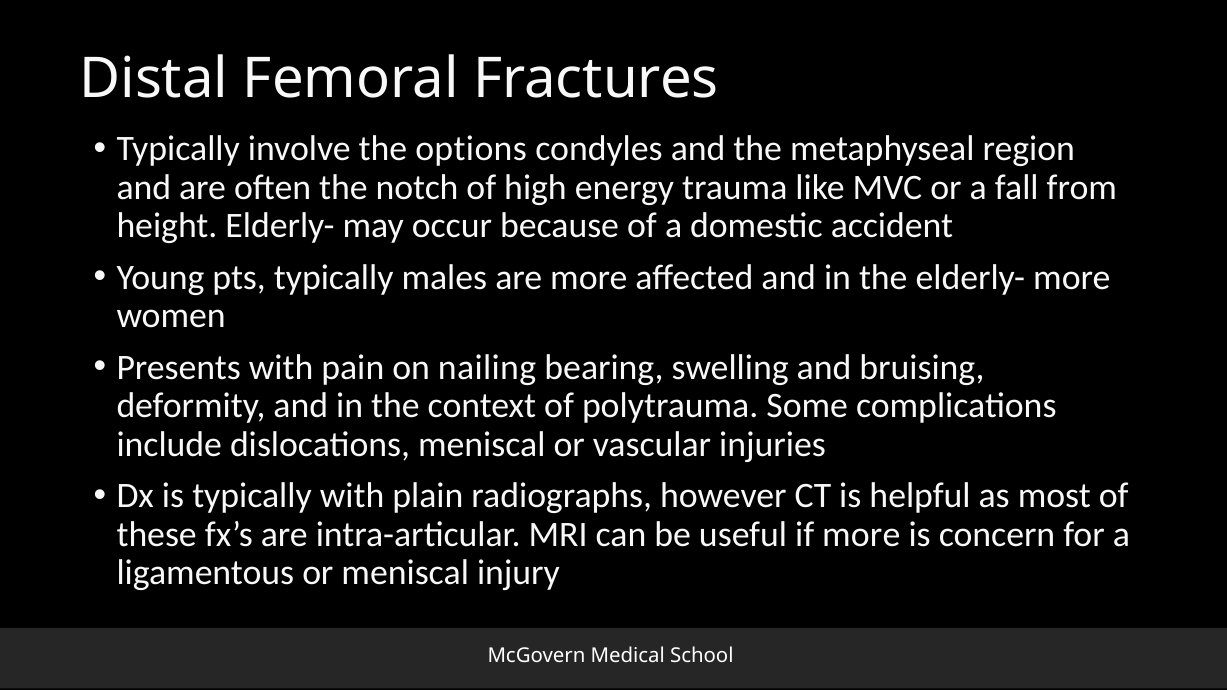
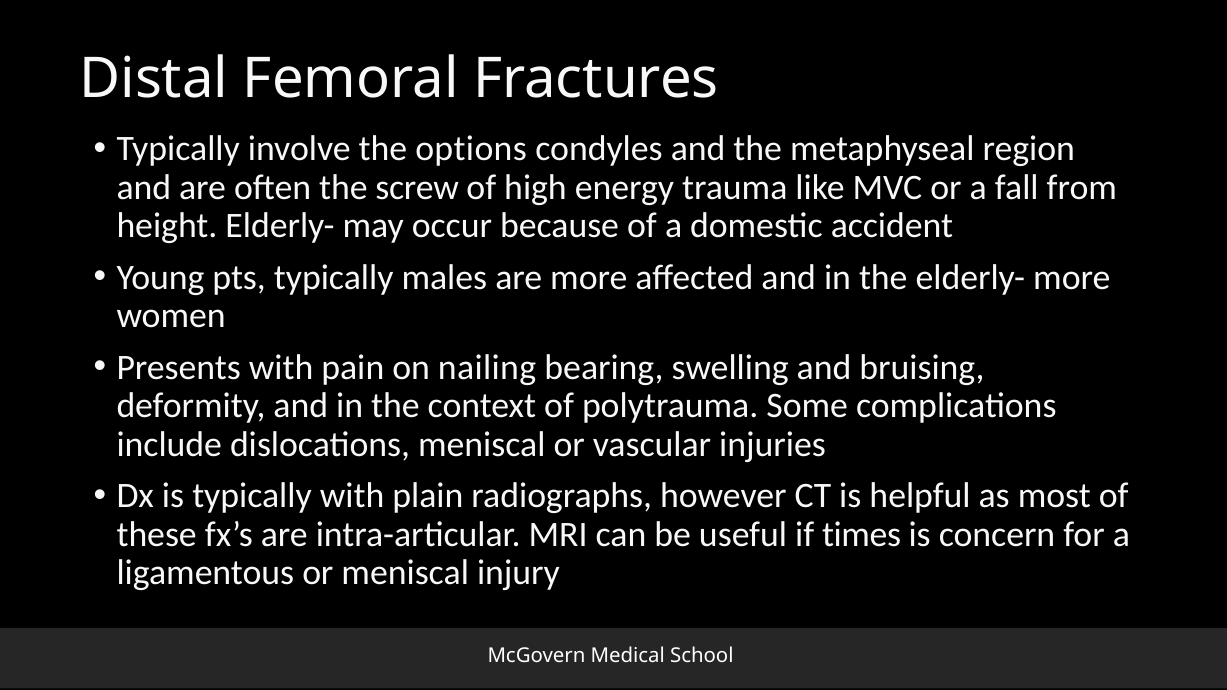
notch: notch -> screw (417, 188)
if more: more -> times (862, 535)
